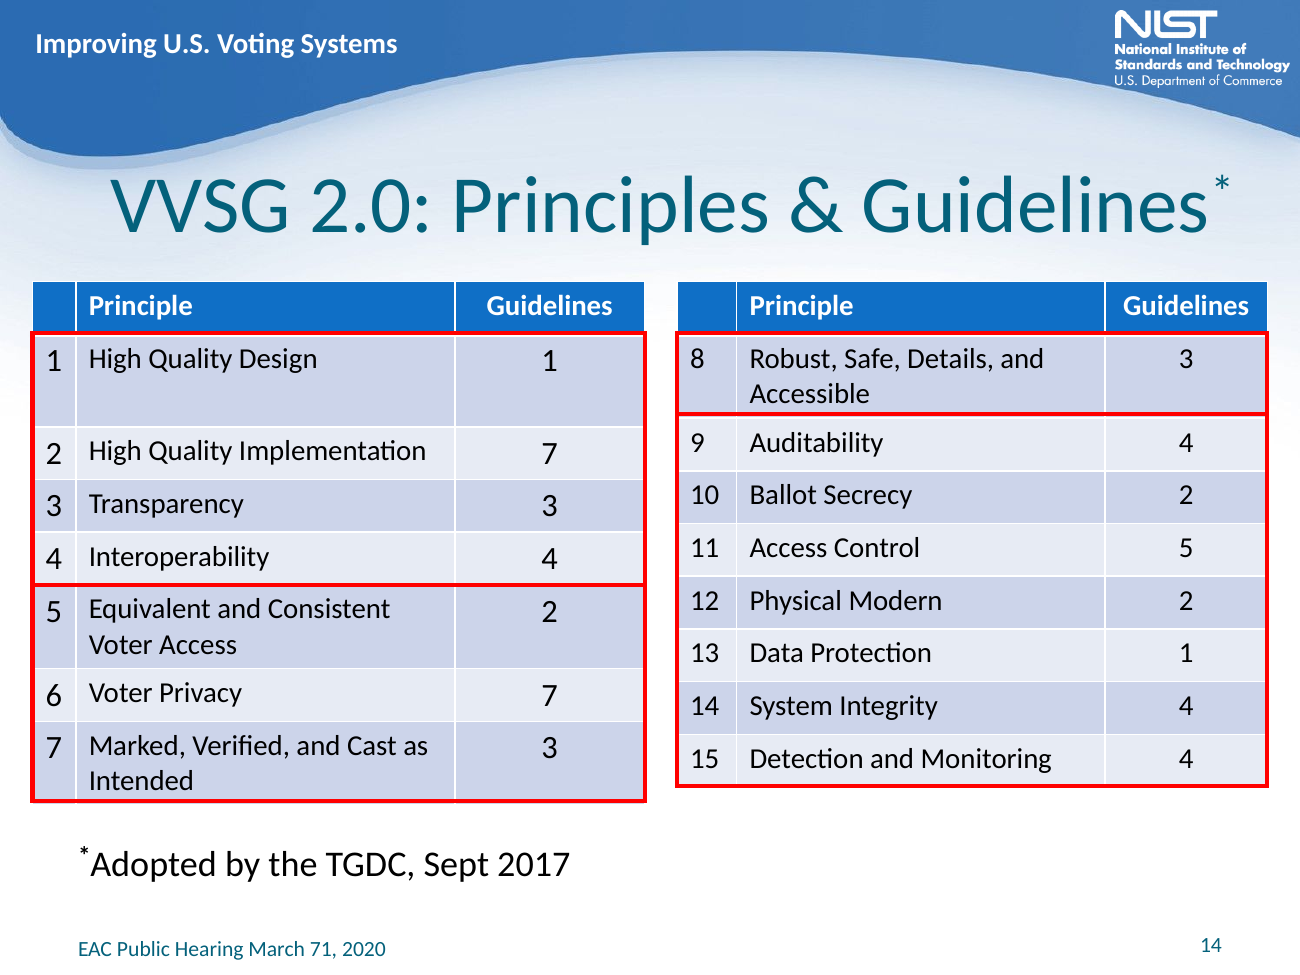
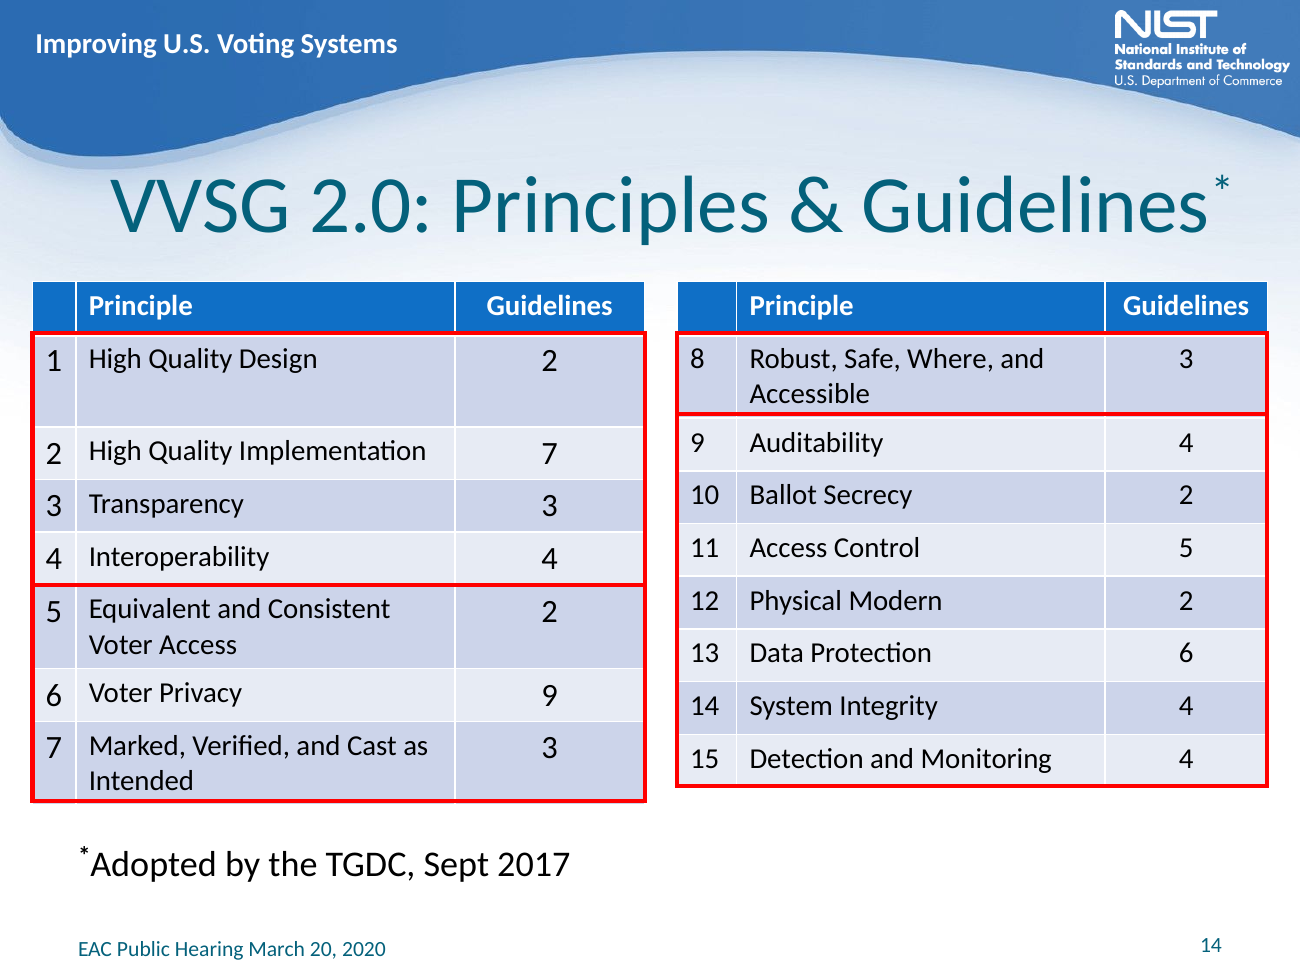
Details: Details -> Where (951, 359)
Design 1: 1 -> 2 (550, 361)
Protection 1: 1 -> 6 (1186, 653)
Privacy 7: 7 -> 9 (550, 695)
71: 71 -> 20 (323, 949)
